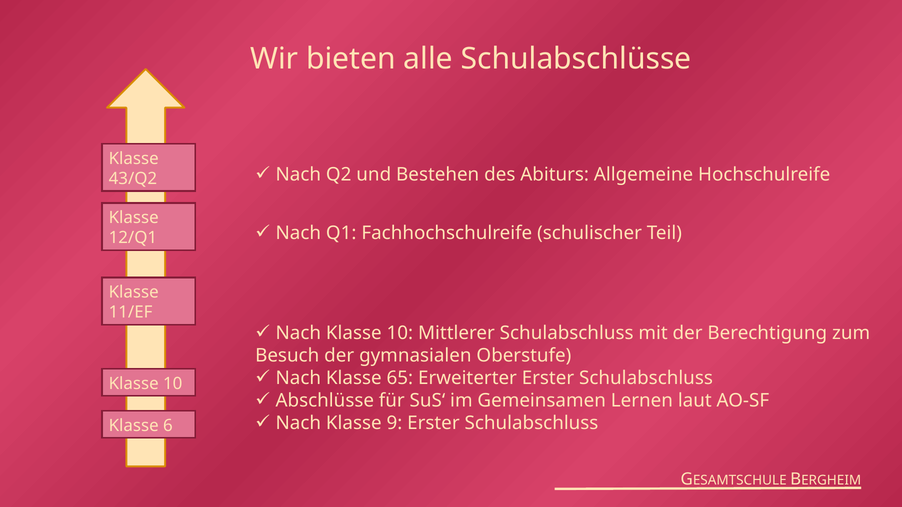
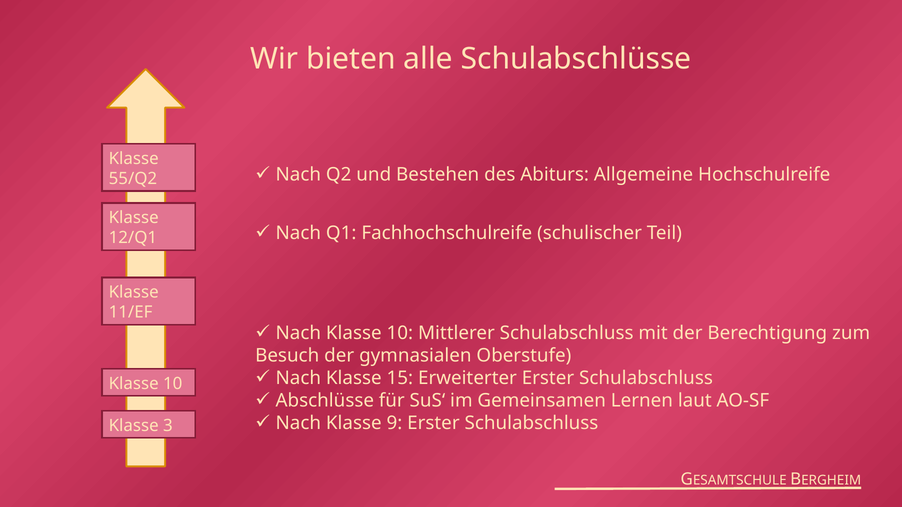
43/Q2: 43/Q2 -> 55/Q2 (133, 179)
65: 65 -> 15 (400, 378)
6: 6 -> 3 (168, 426)
